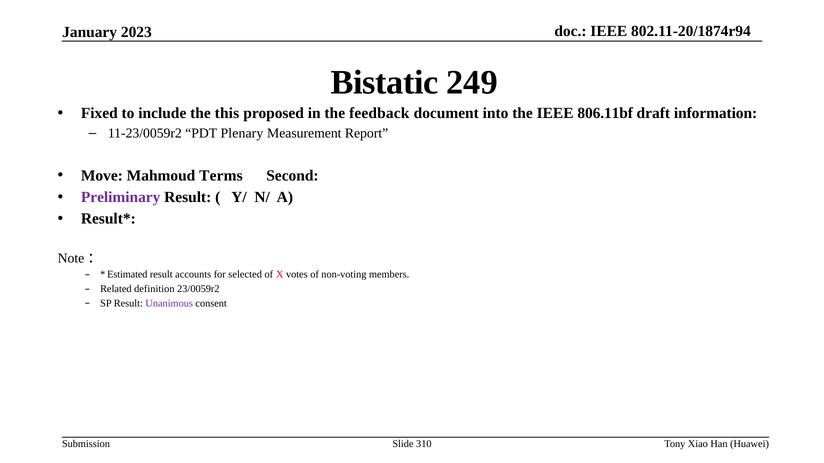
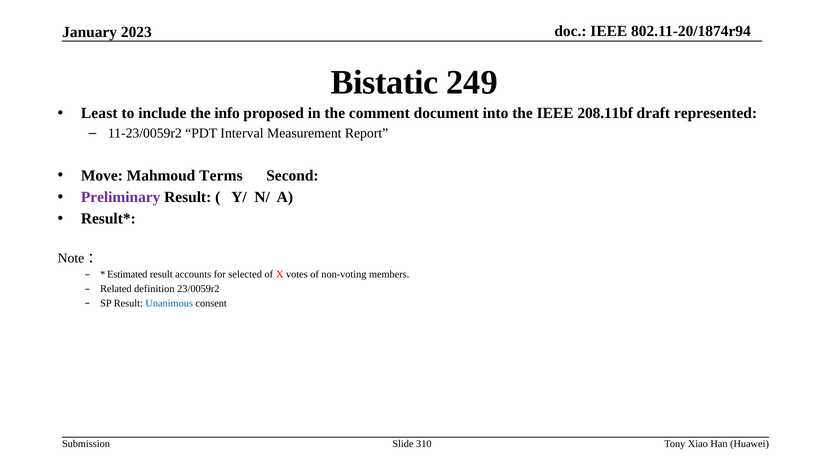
Fixed: Fixed -> Least (99, 113)
this: this -> info (227, 113)
feedback: feedback -> comment (379, 113)
806.11bf: 806.11bf -> 208.11bf (605, 113)
information: information -> represented (716, 113)
Plenary: Plenary -> Interval (242, 133)
Unanimous colour: purple -> blue (169, 304)
